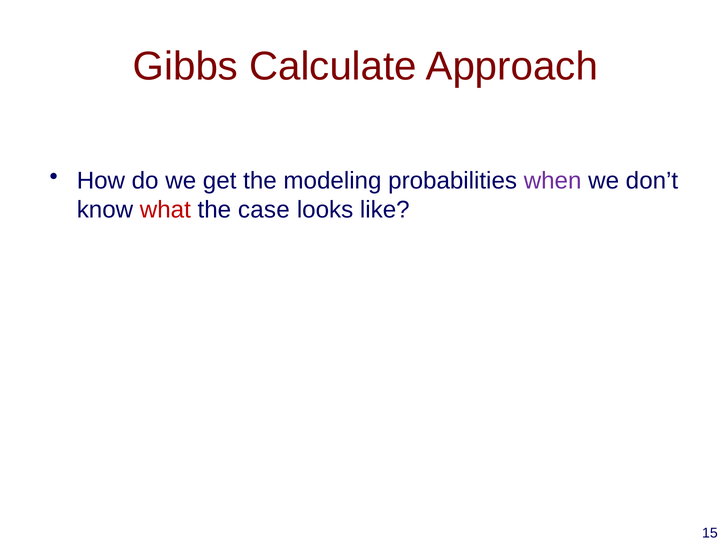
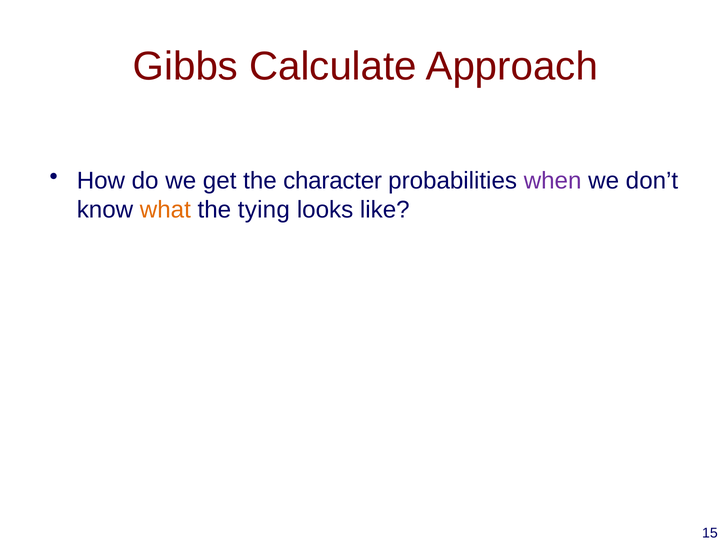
modeling: modeling -> character (333, 181)
what colour: red -> orange (165, 210)
case: case -> tying (264, 210)
